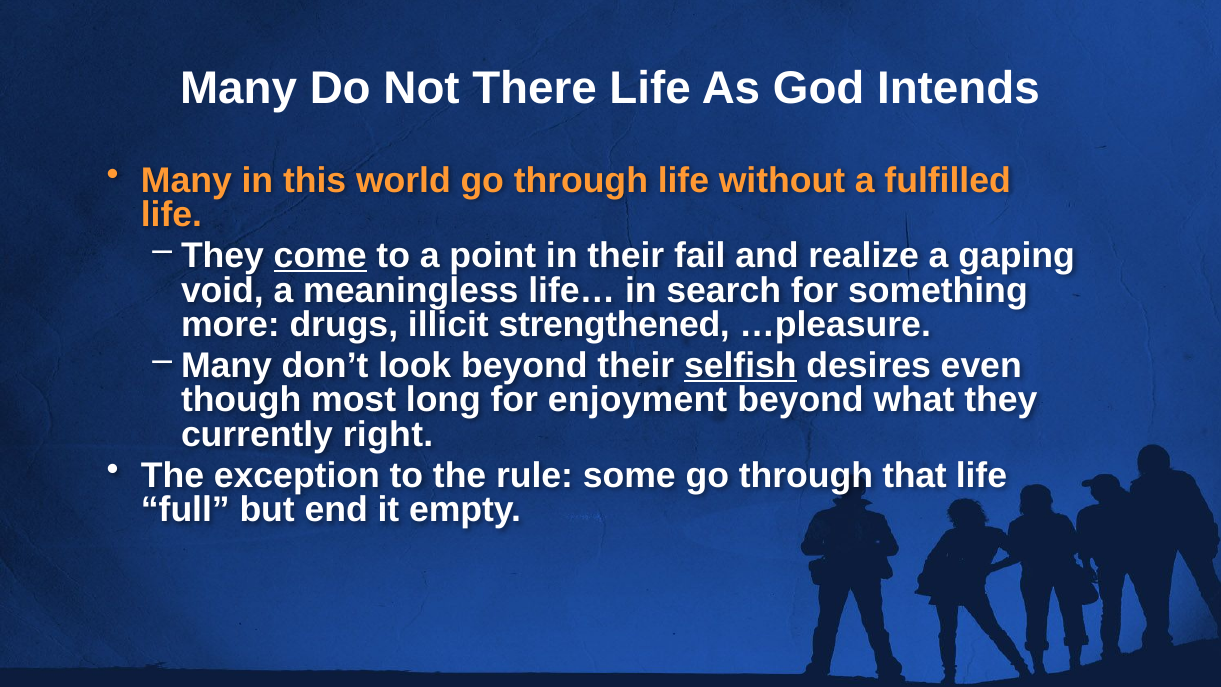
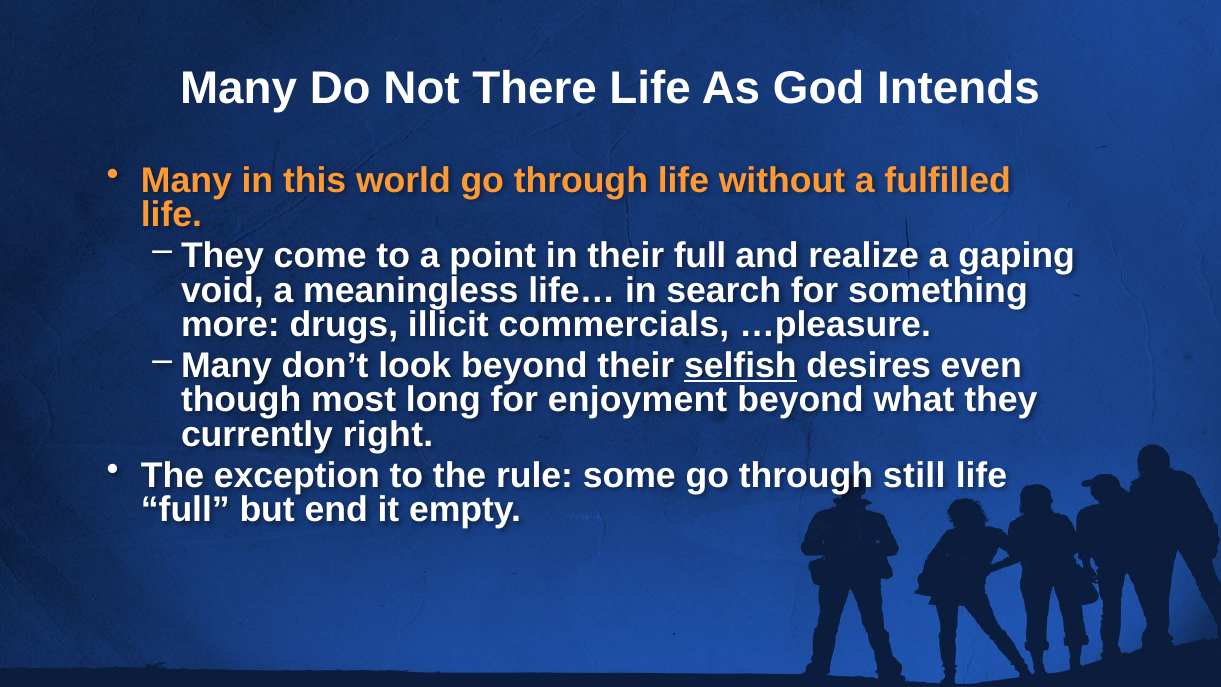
come underline: present -> none (320, 256)
their fail: fail -> full (700, 256)
strengthened: strengthened -> commercials (614, 324)
that: that -> still (914, 476)
